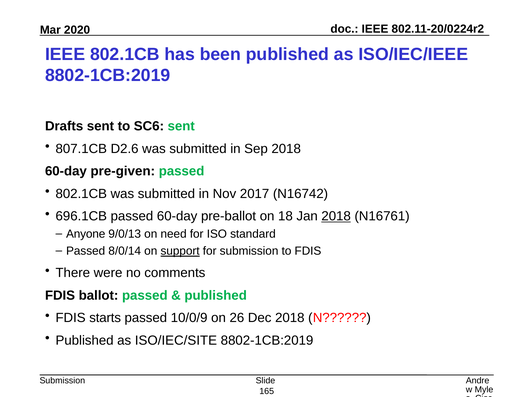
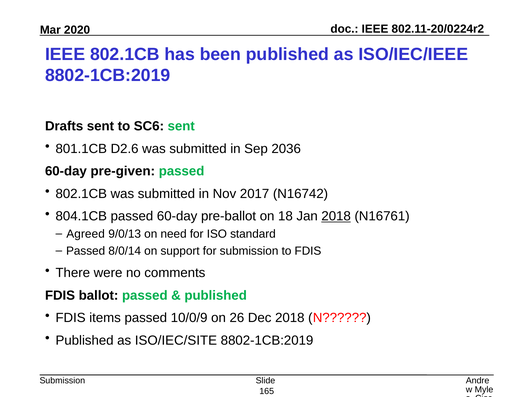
807.1CB: 807.1CB -> 801.1CB (81, 149)
Sep 2018: 2018 -> 2036 (286, 149)
696.1CB: 696.1CB -> 804.1CB (81, 216)
Anyone: Anyone -> Agreed (86, 234)
support underline: present -> none (180, 251)
starts: starts -> items (105, 318)
